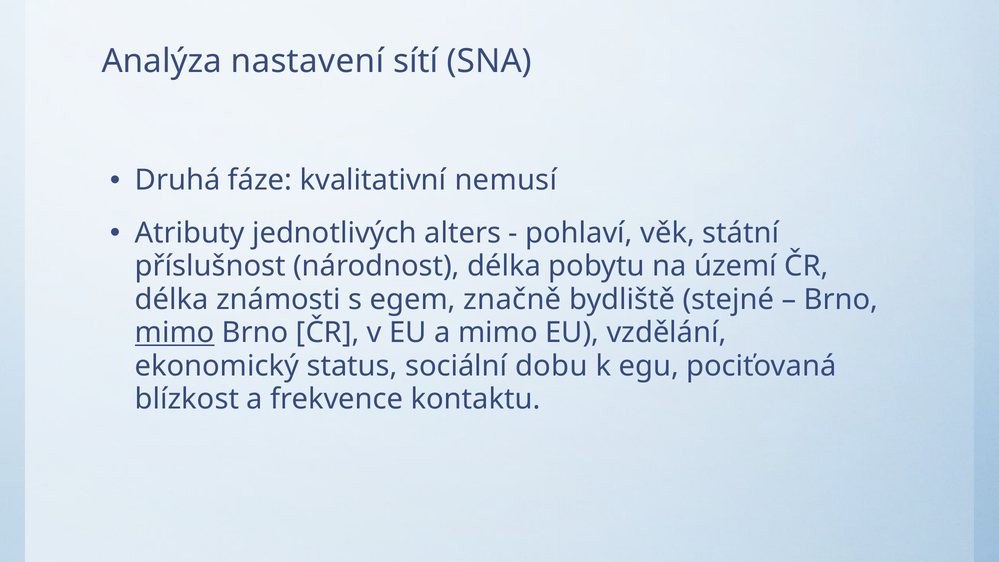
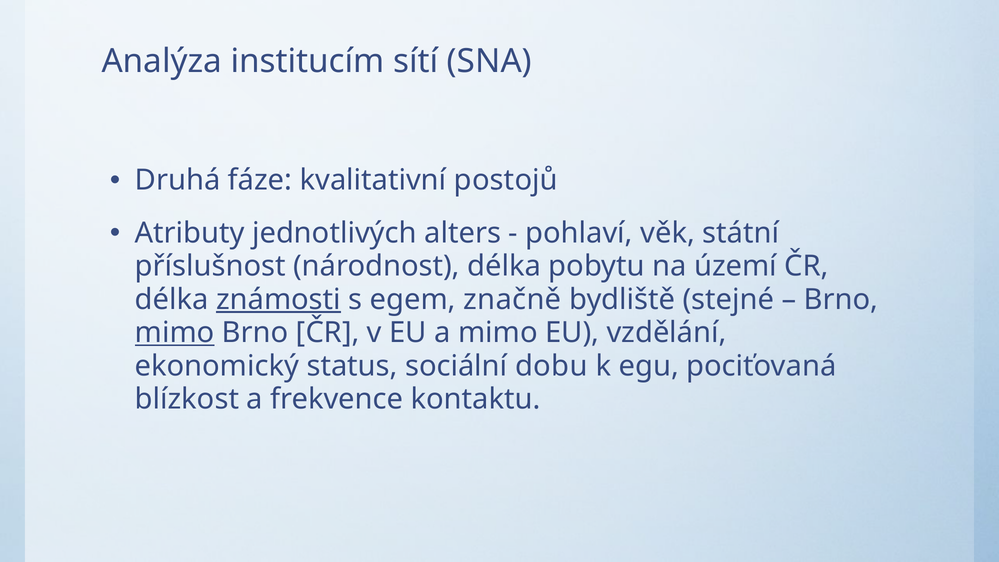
nastavení: nastavení -> institucím (308, 61)
nemusí: nemusí -> postojů (506, 180)
známosti underline: none -> present (278, 300)
